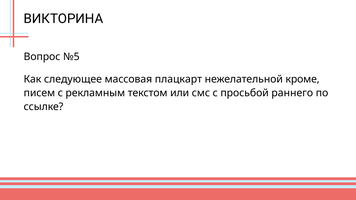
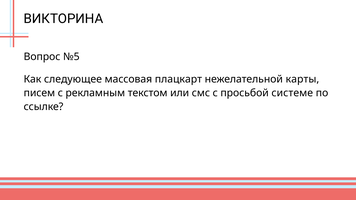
кроме: кроме -> карты (302, 79)
раннего: раннего -> системе (292, 93)
